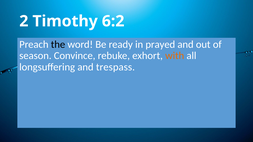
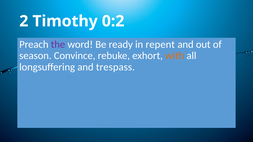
6:2: 6:2 -> 0:2 (113, 21)
the colour: black -> purple (58, 44)
prayed: prayed -> repent (160, 44)
